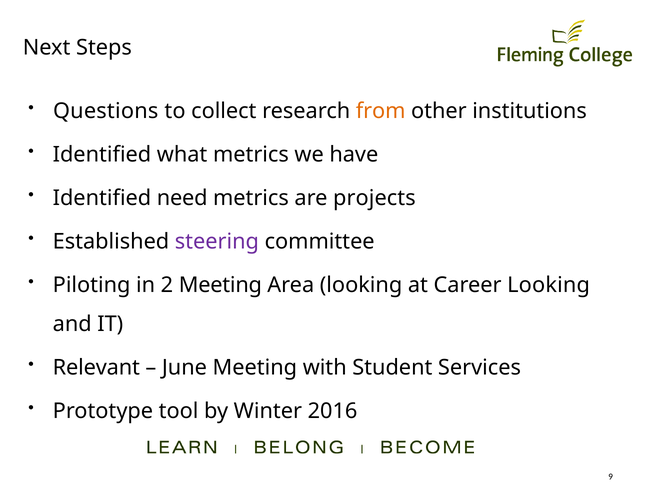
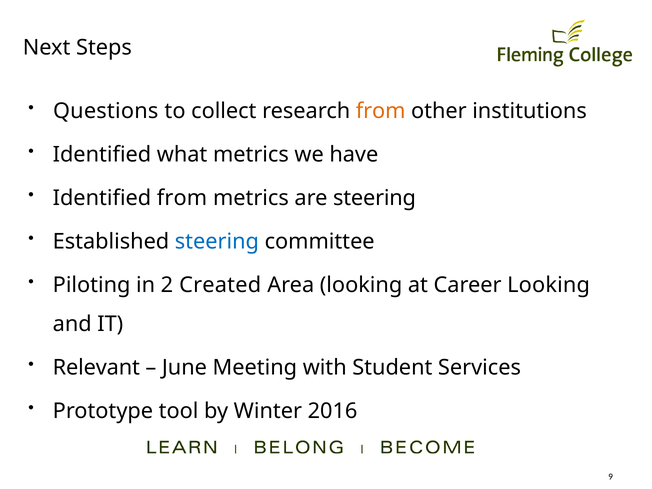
Identified need: need -> from (182, 198)
are projects: projects -> steering (375, 198)
steering colour: purple -> blue (217, 241)
2 Meeting: Meeting -> Created (220, 285)
